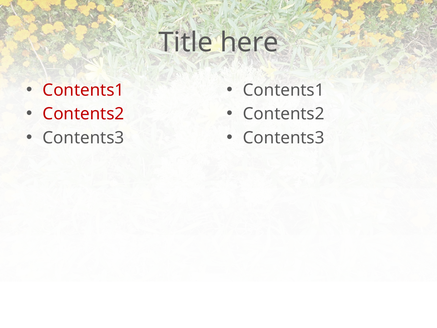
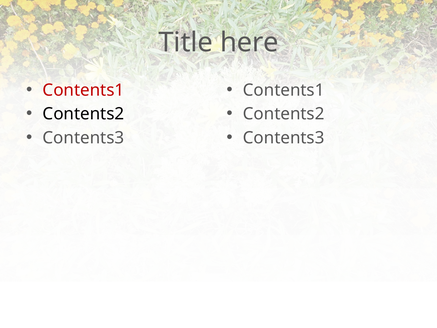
Contents2 colour: red -> black (83, 114)
